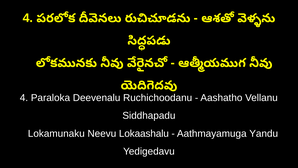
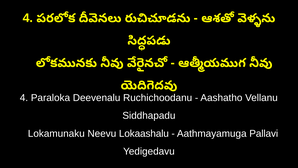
Yandu: Yandu -> Pallavi (264, 133)
